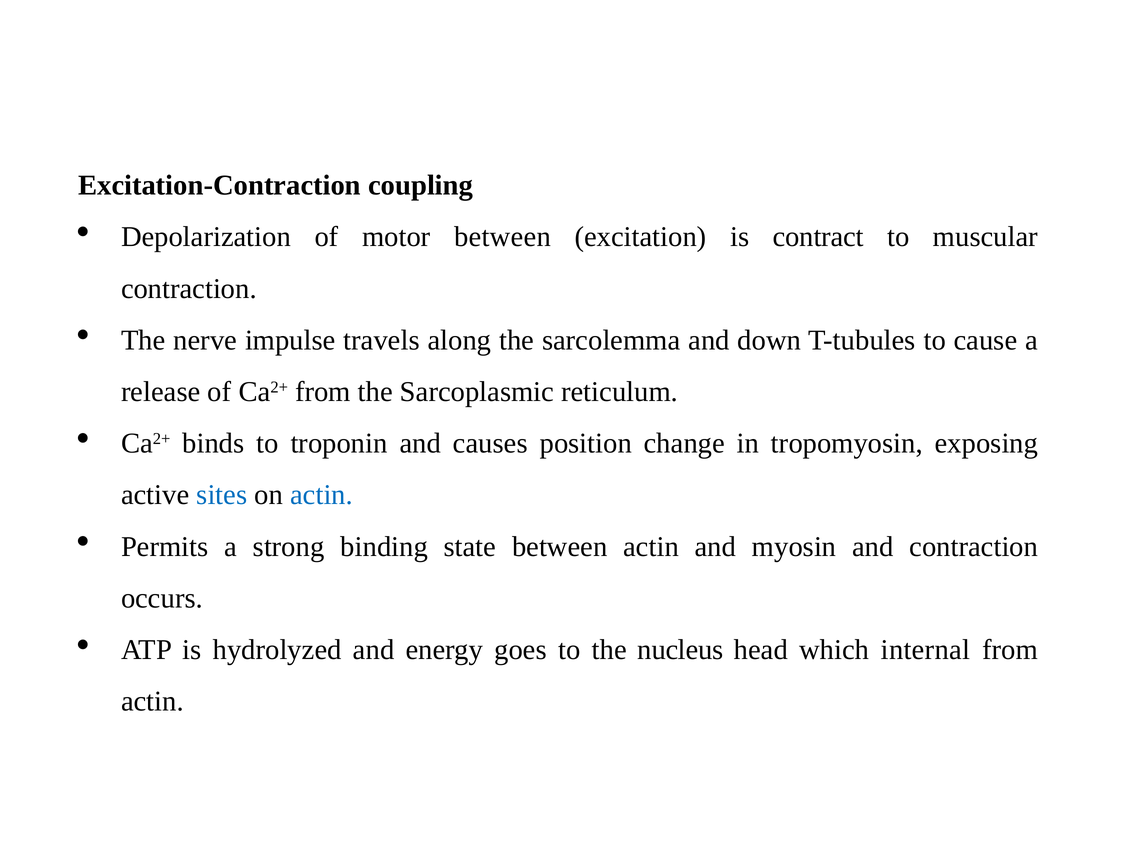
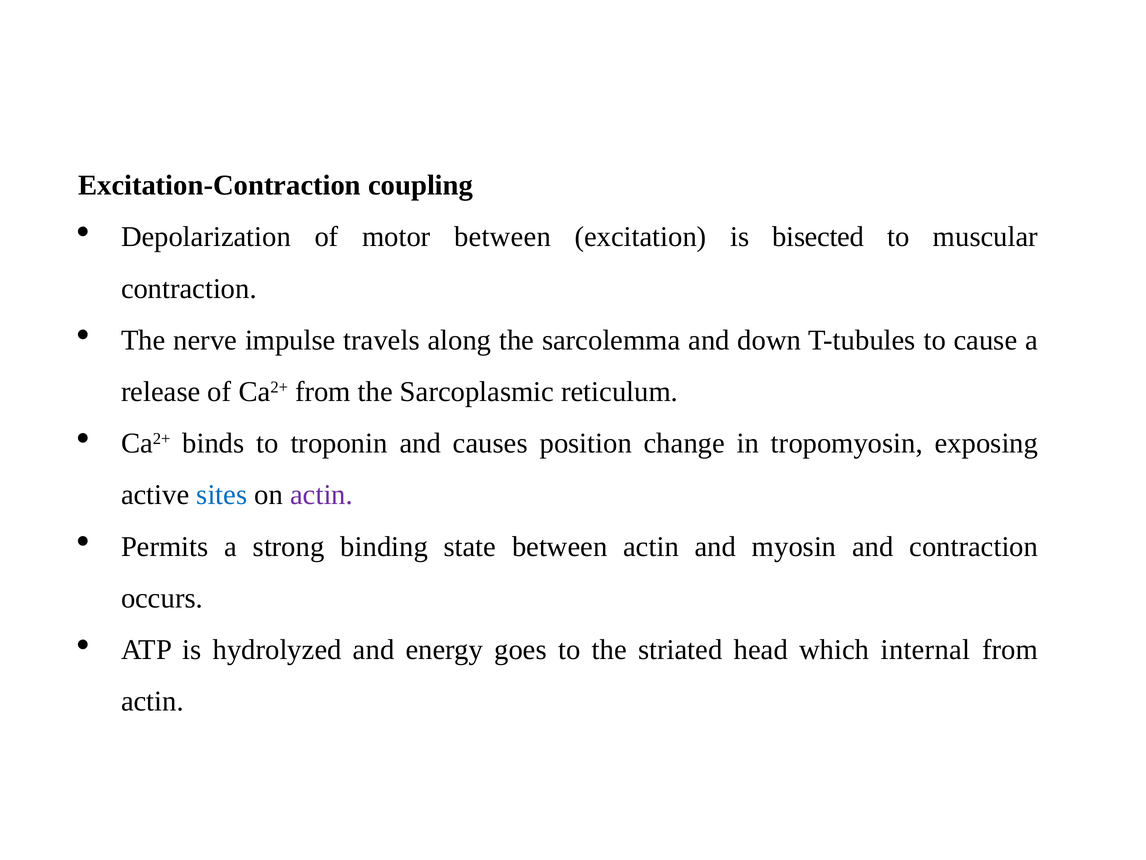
contract: contract -> bisected (818, 237)
actin colour: blue -> purple (322, 495)
nucleus: nucleus -> striated (680, 649)
